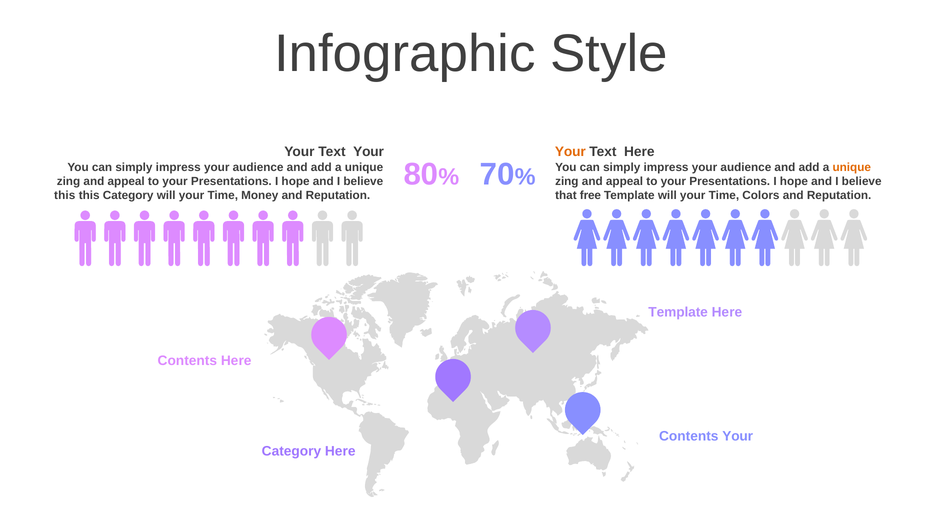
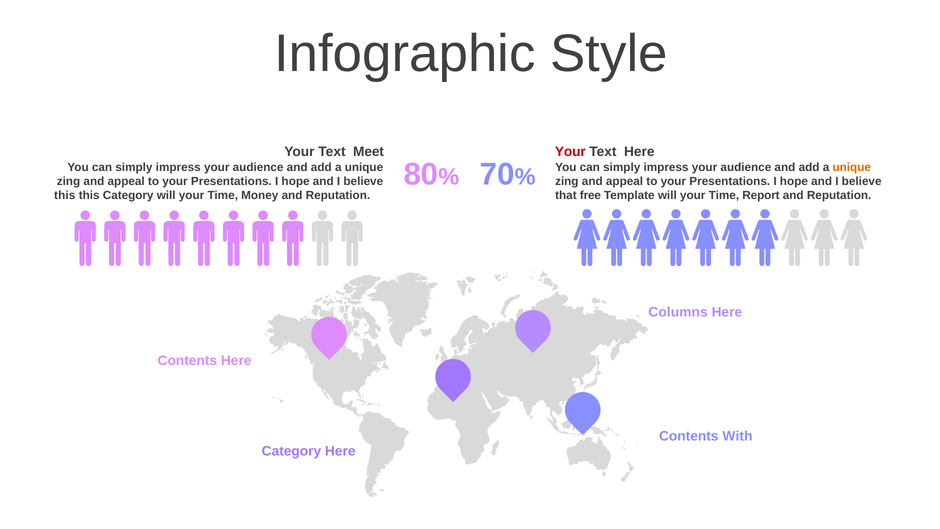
Text Your: Your -> Meet (369, 152)
Your colour: orange -> red (570, 152)
Colors: Colors -> Report (761, 195)
Template: Template -> Columns (678, 312)
Contents Your: Your -> With (738, 436)
